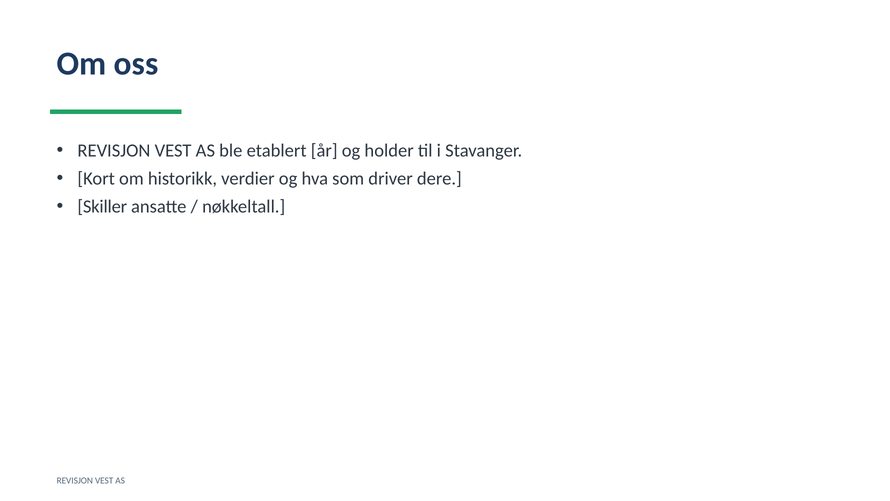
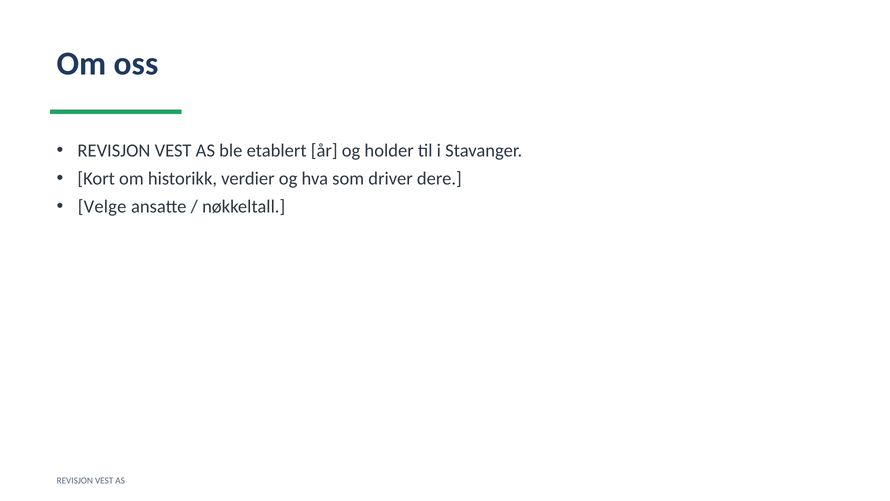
Skiller: Skiller -> Velge (102, 206)
